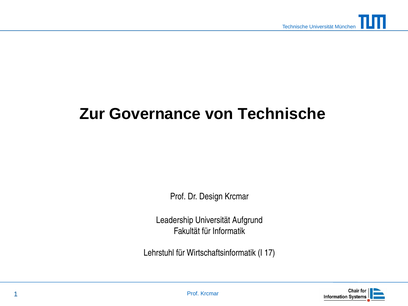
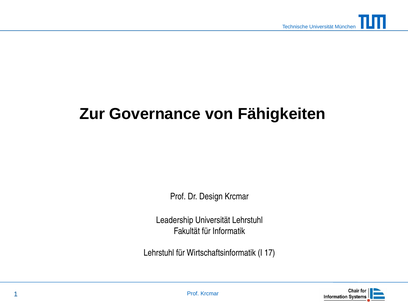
von Technische: Technische -> Fähigkeiten (282, 114)
Universität Aufgrund: Aufgrund -> Lehrstuhl (247, 220)
